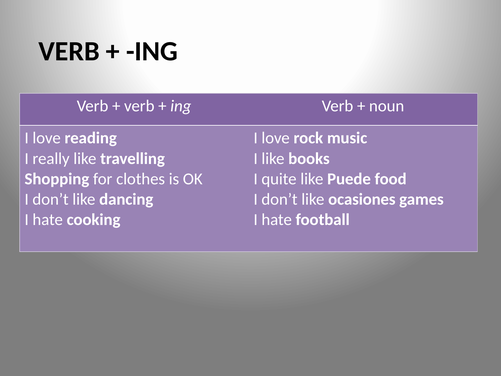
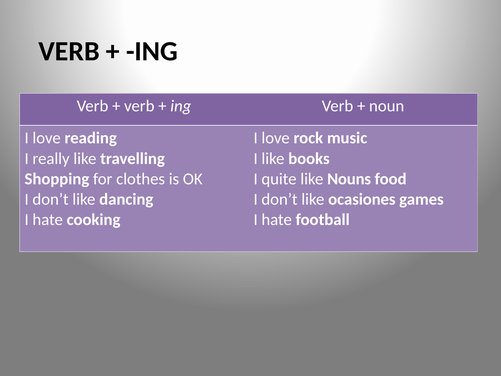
Puede: Puede -> Nouns (349, 179)
